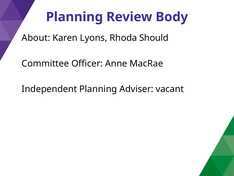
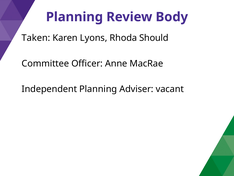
About: About -> Taken (36, 38)
